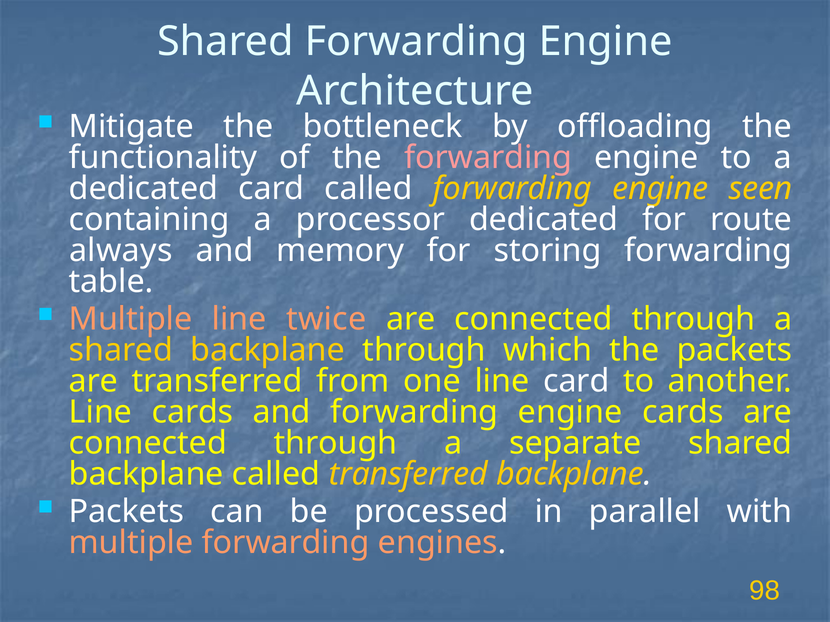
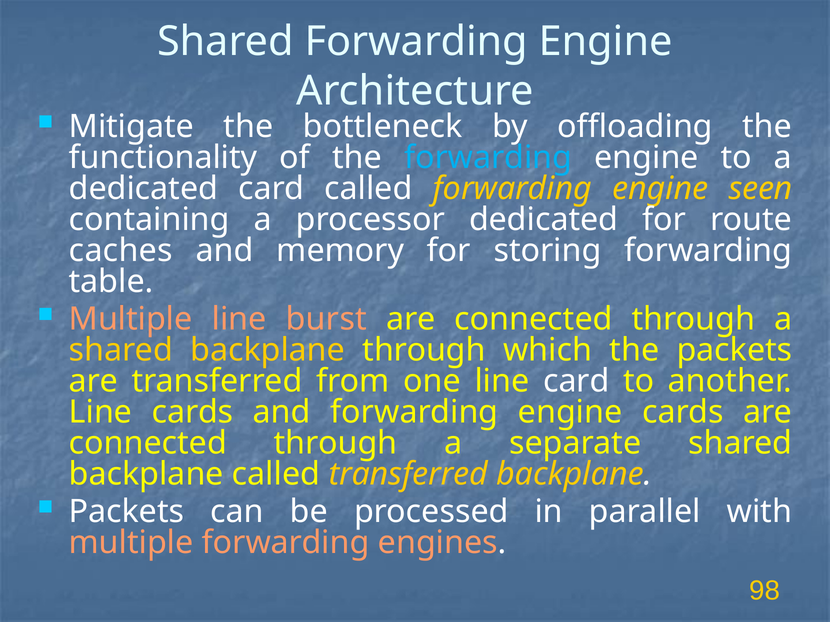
forwarding colour: pink -> light blue (488, 158)
always: always -> caches (121, 251)
twice: twice -> burst (326, 319)
